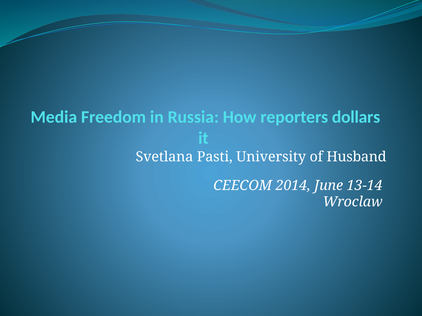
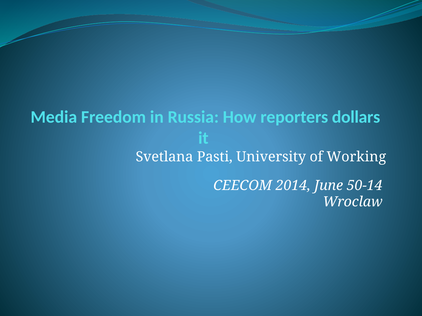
Husband: Husband -> Working (356, 157)
13-14: 13-14 -> 50-14 (365, 186)
